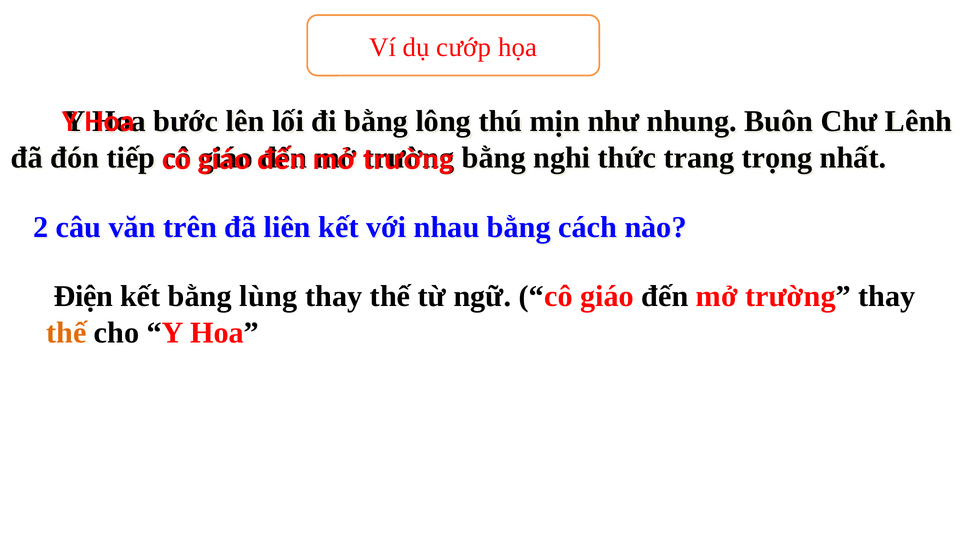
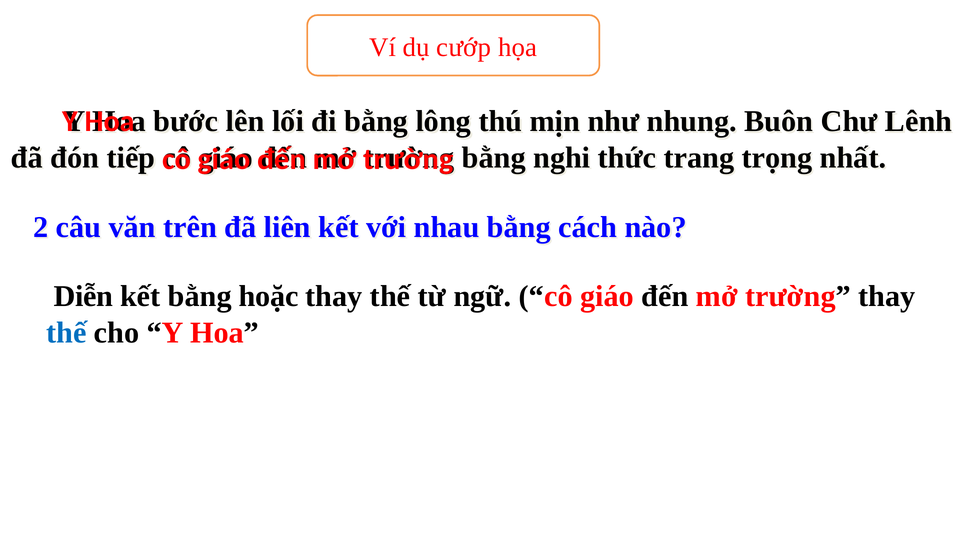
Điện: Điện -> Diễn (83, 296)
lùng: lùng -> hoặc (269, 296)
thế colour: orange -> blue (66, 333)
